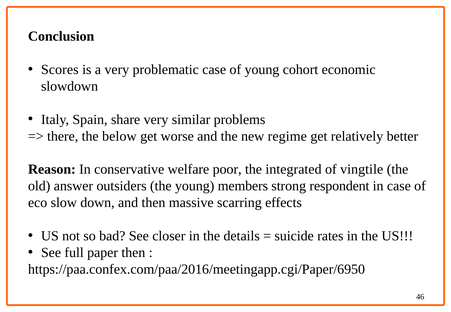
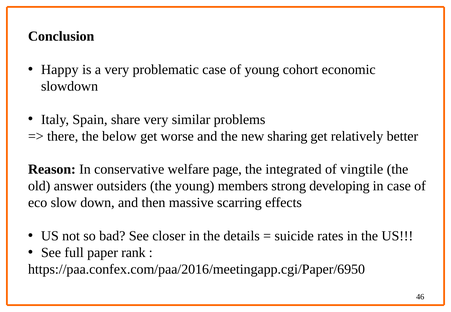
Scores: Scores -> Happy (60, 70)
regime: regime -> sharing (287, 136)
poor: poor -> page (227, 170)
respondent: respondent -> developing (339, 186)
paper then: then -> rank (133, 253)
